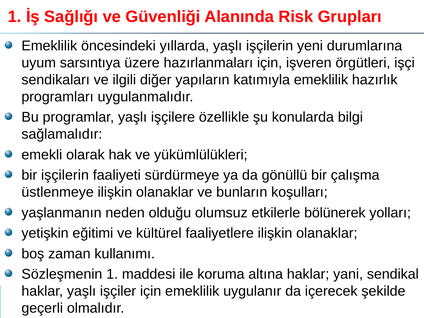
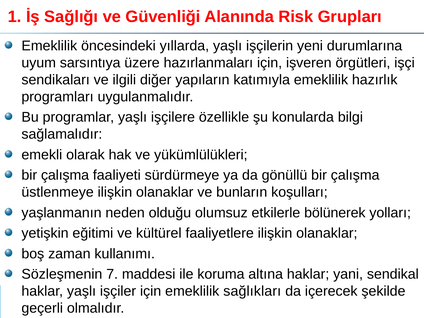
işçilerin: işçilerin -> çalışma (65, 175)
Sözleşmenin 1: 1 -> 7 (112, 274)
uygulanır: uygulanır -> sağlıkları (252, 291)
